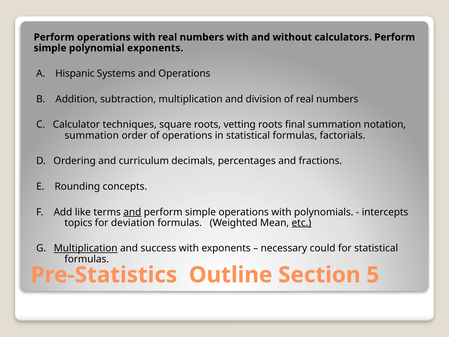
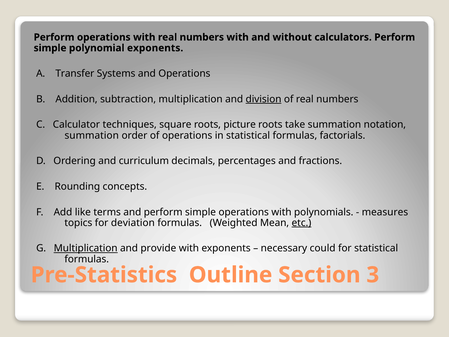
Hispanic: Hispanic -> Transfer (75, 73)
division underline: none -> present (264, 99)
vetting: vetting -> picture (240, 125)
final: final -> take (295, 125)
and underline: present -> none (132, 212)
intercepts: intercepts -> measures (385, 212)
success: success -> provide (158, 248)
5: 5 -> 3 (373, 275)
